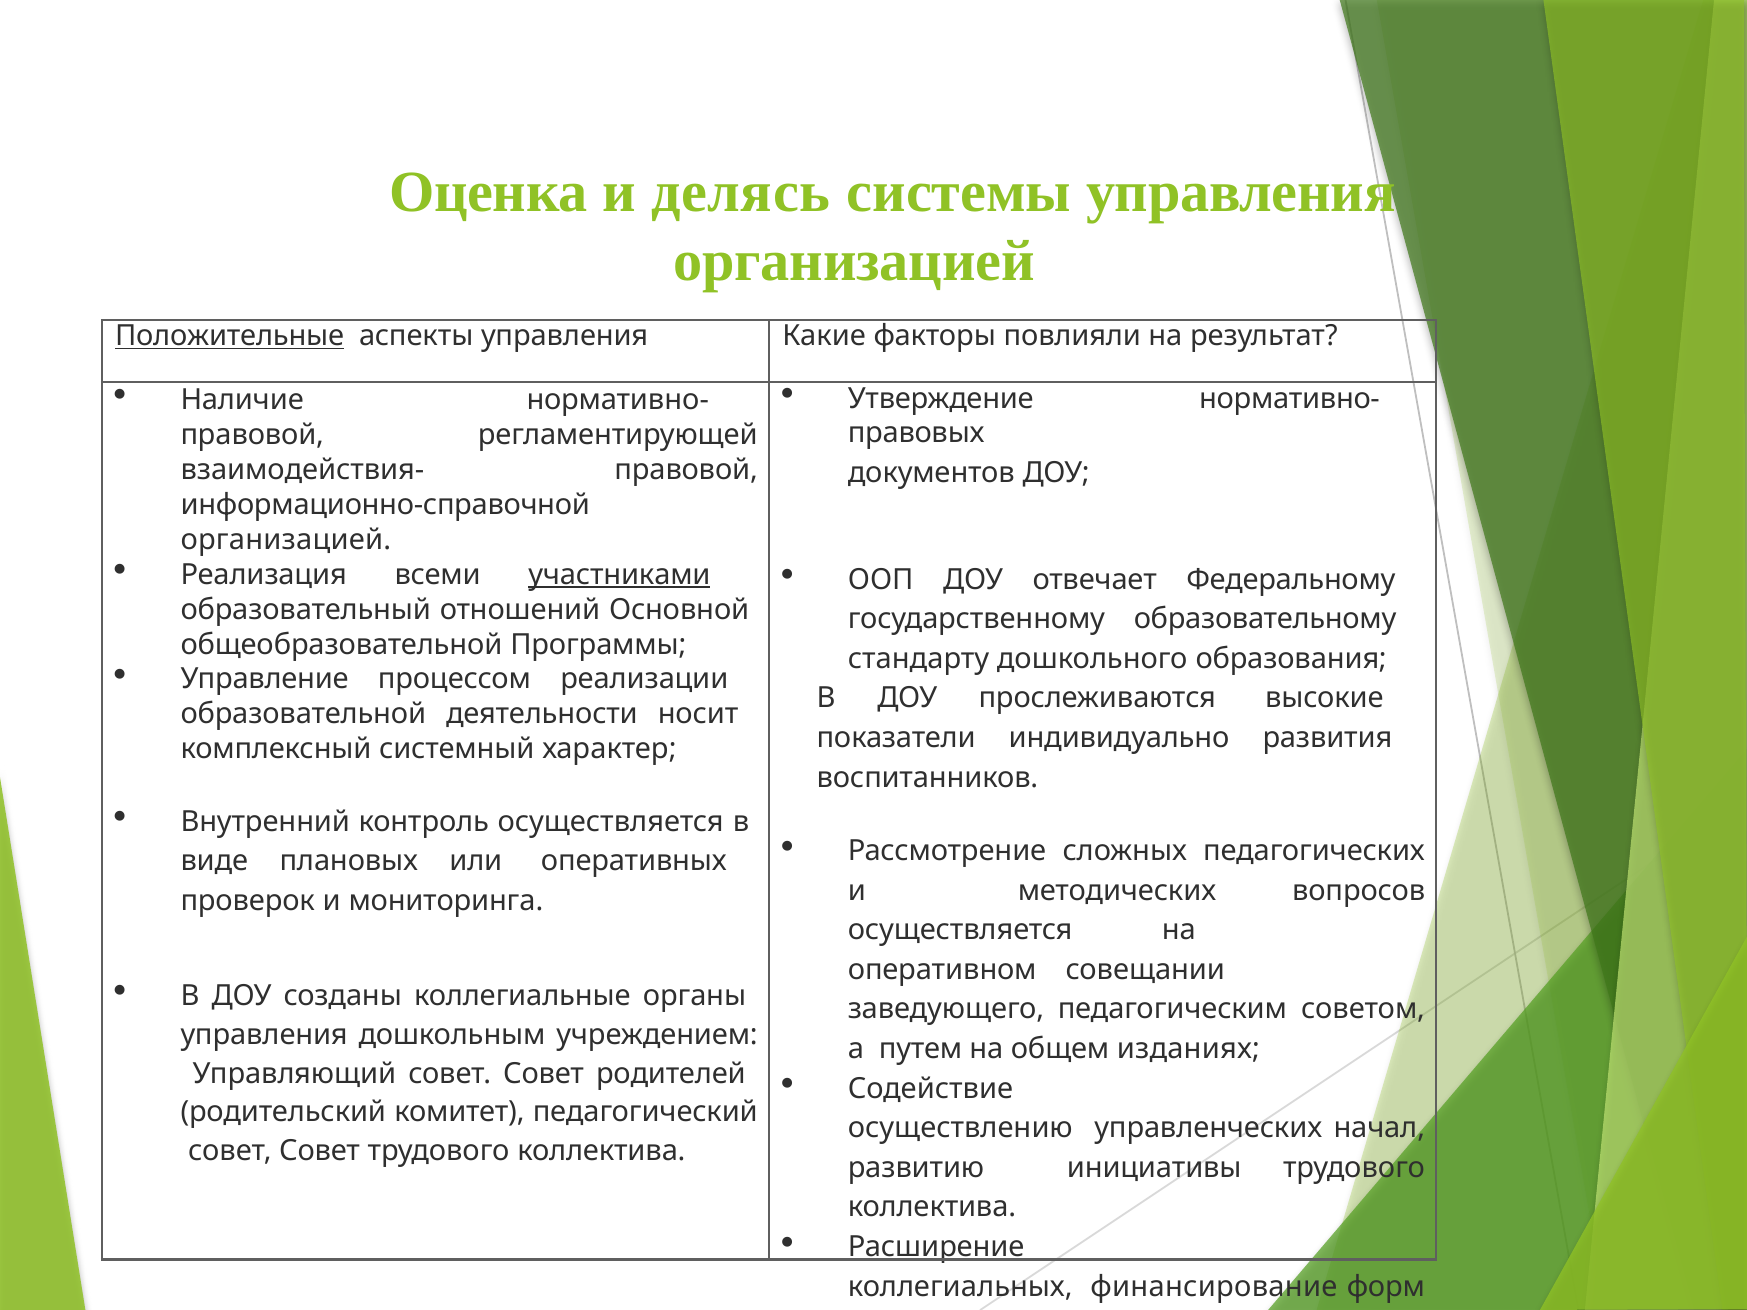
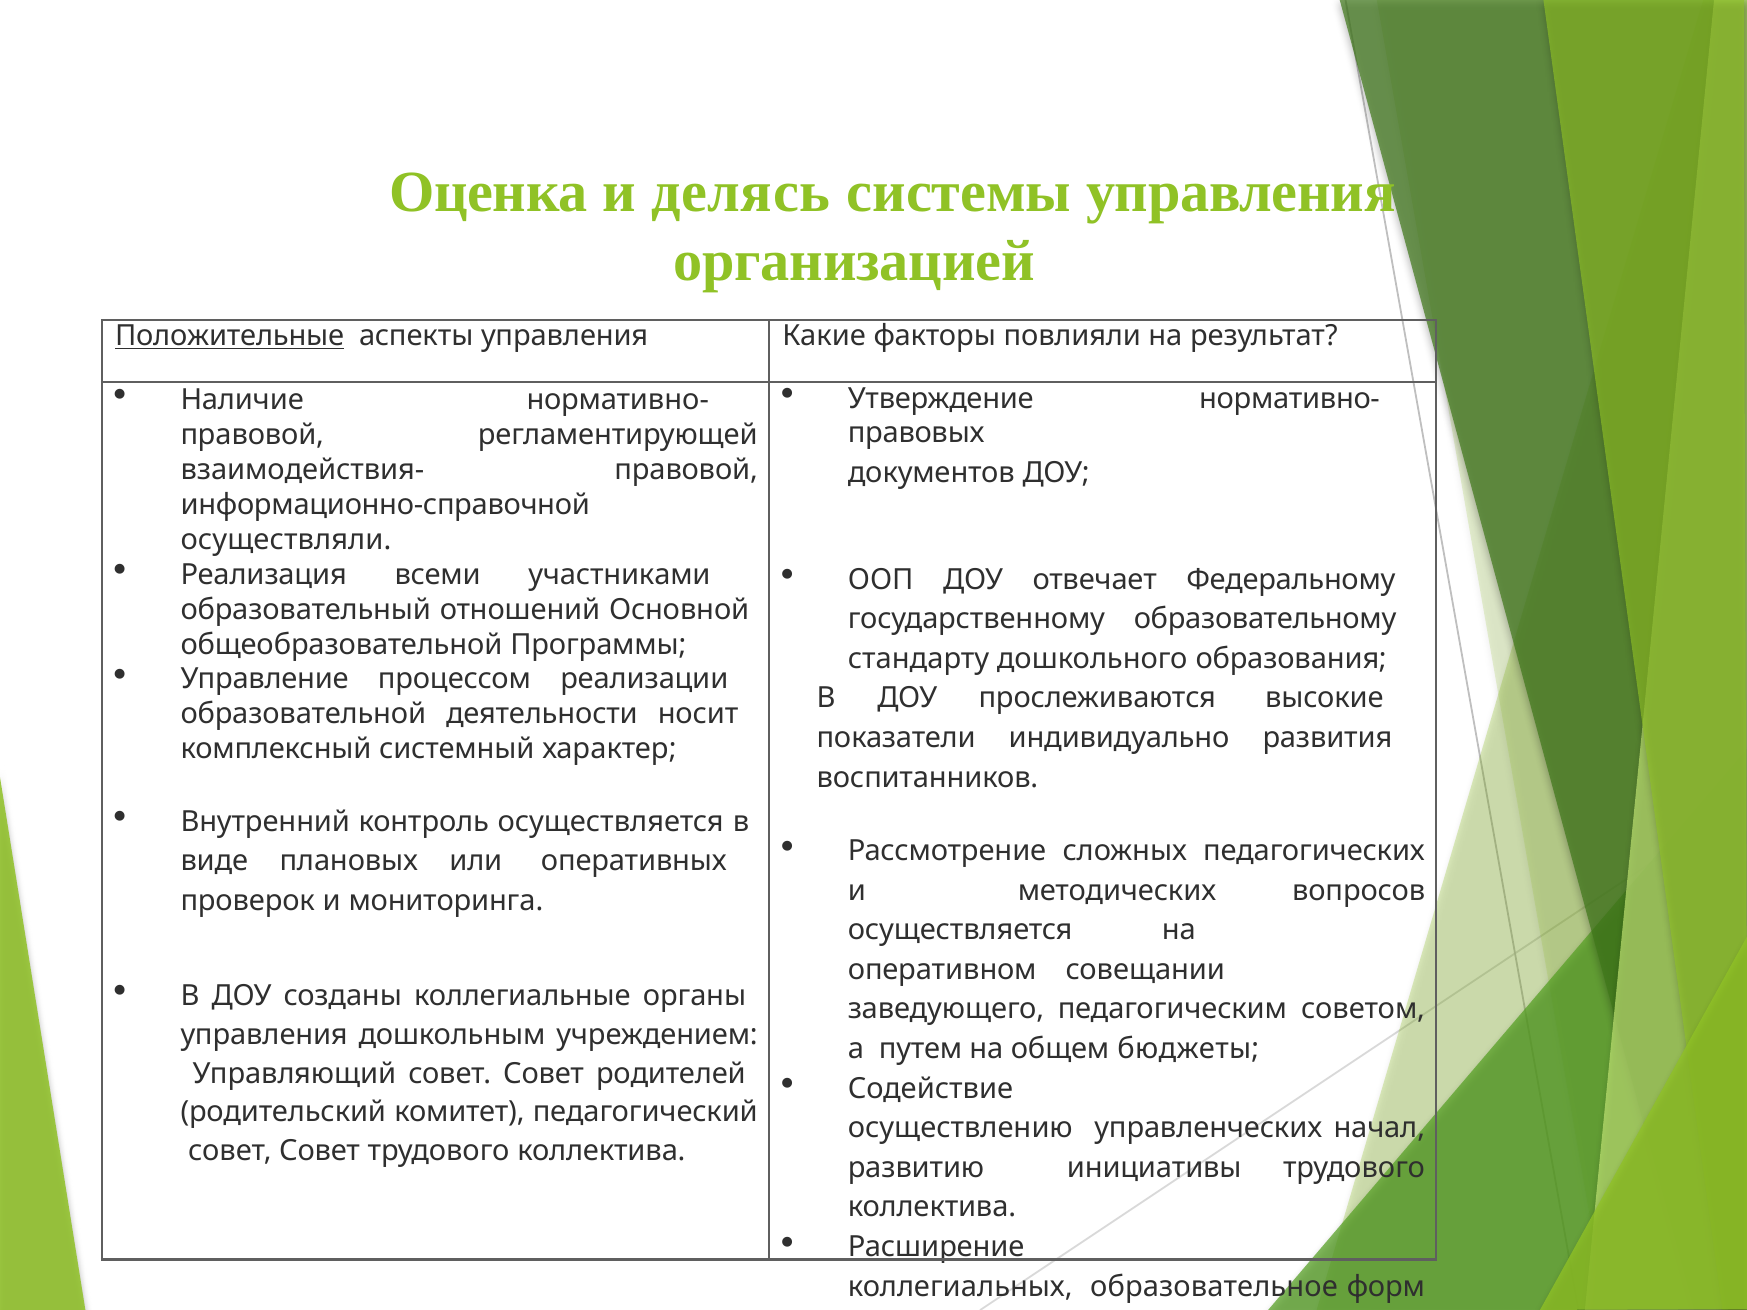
организацией: организацией -> осуществляли (286, 540)
участниками underline: present -> none (619, 575)
изданиях: изданиях -> бюджеты (1188, 1049)
финансирование: финансирование -> образовательное (1214, 1287)
